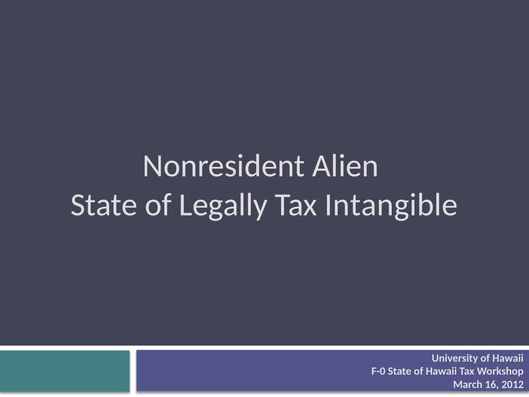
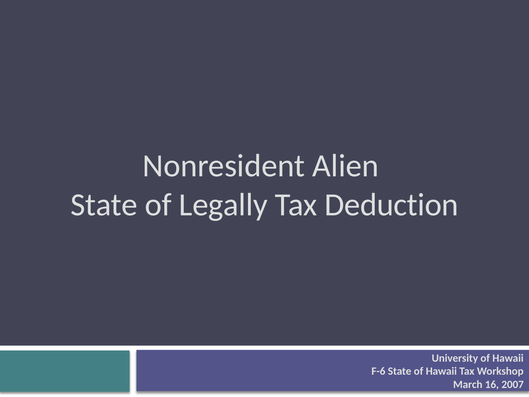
Intangible: Intangible -> Deduction (392, 205)
F-0: F-0 -> F-6 (378, 371)
2012: 2012 -> 2007 (513, 384)
